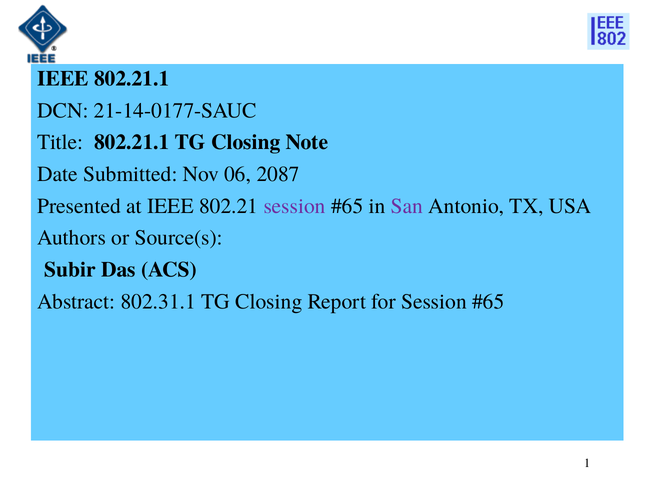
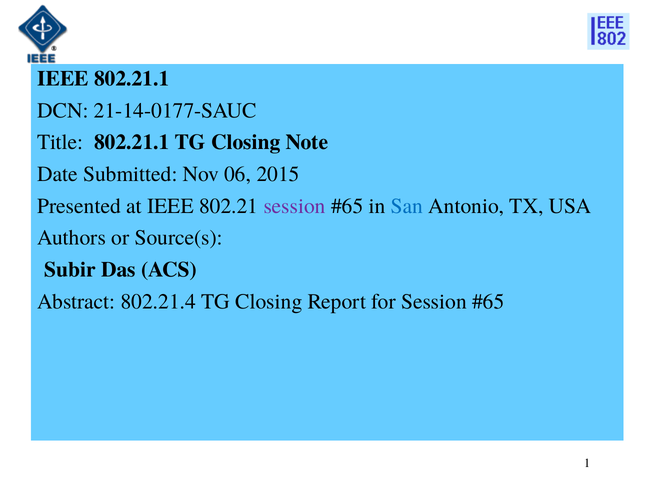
2087: 2087 -> 2015 (278, 174)
San colour: purple -> blue (407, 206)
802.31.1: 802.31.1 -> 802.21.4 (158, 301)
